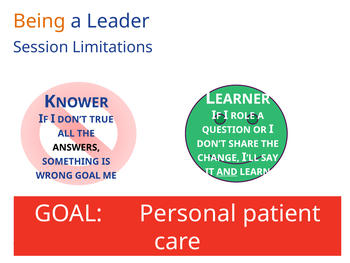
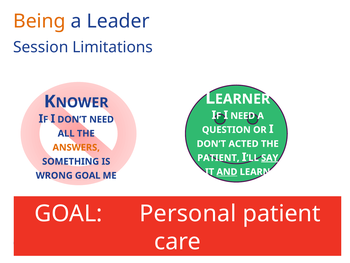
I ROLE: ROLE -> NEED (243, 116)
DON’T TRUE: TRUE -> NEED (102, 119)
SHARE: SHARE -> ACTED (244, 144)
ANSWERS colour: black -> orange (76, 147)
CHANGE: CHANGE -> PATIENT (218, 158)
SAY underline: none -> present (270, 158)
